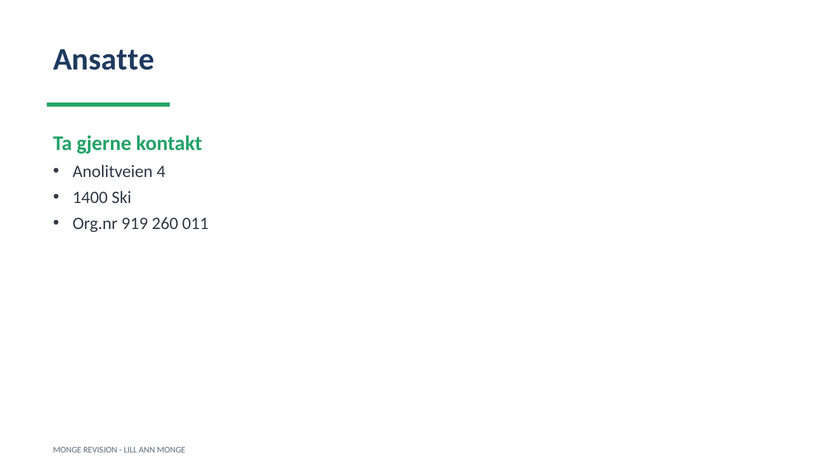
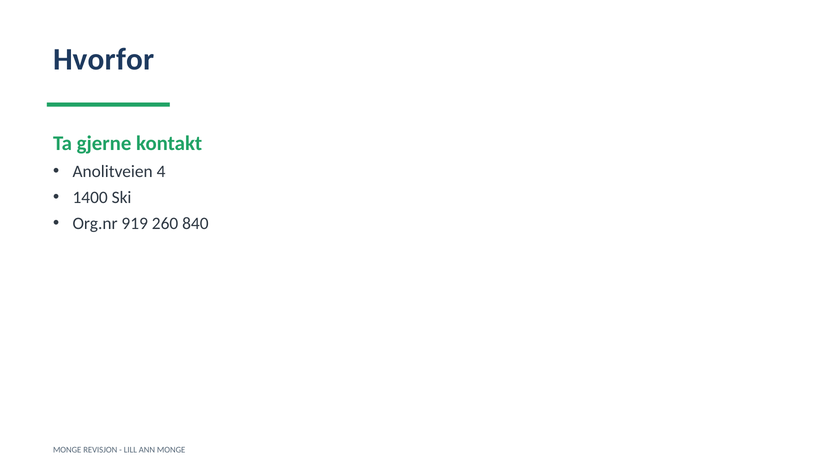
Ansatte: Ansatte -> Hvorfor (104, 59)
011: 011 -> 840 (195, 223)
